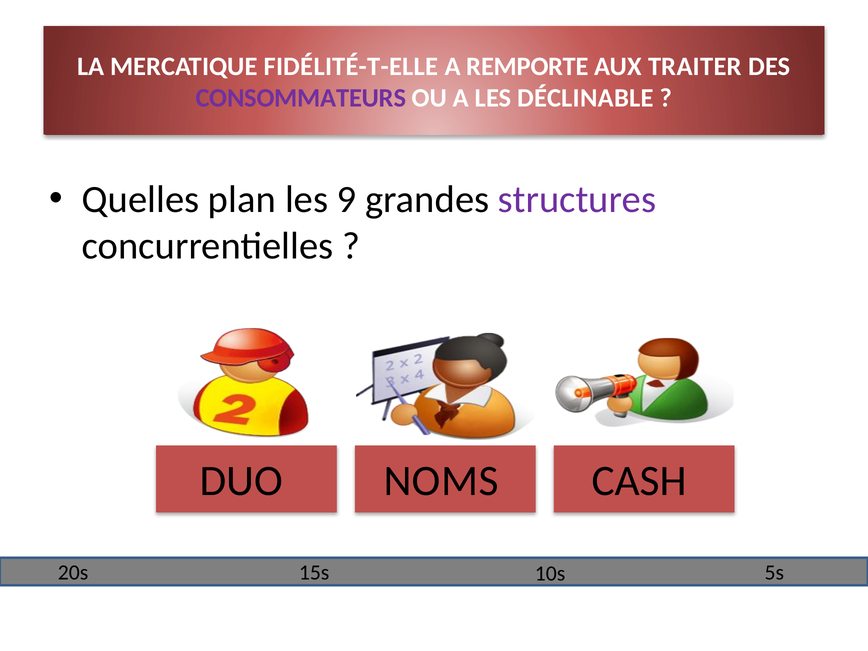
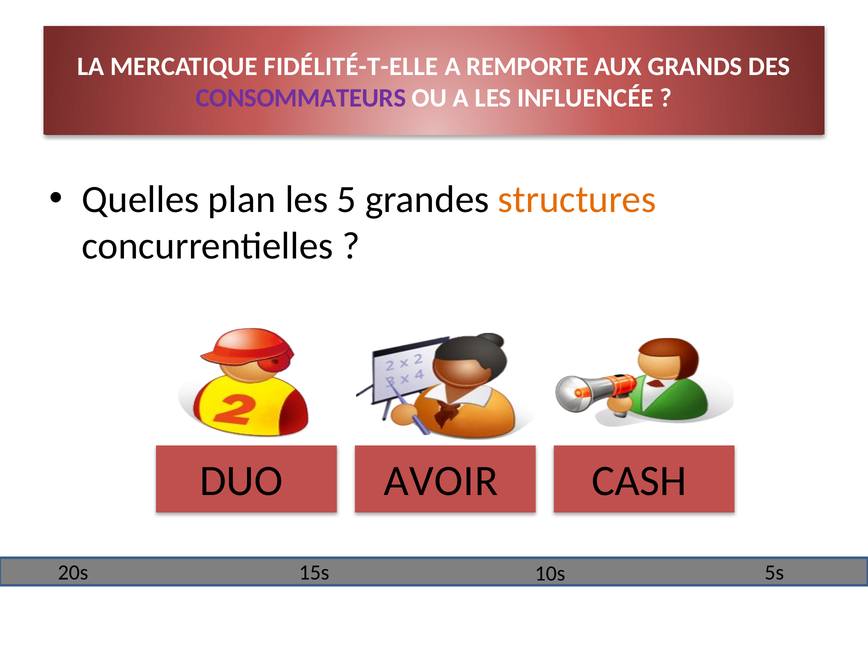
TRAITER: TRAITER -> GRANDS (695, 66)
DÉCLINABLE: DÉCLINABLE -> INFLUENCÉE (585, 98)
9: 9 -> 5 (347, 200)
structures colour: purple -> orange (577, 200)
NOMS: NOMS -> AVOIR (441, 481)
